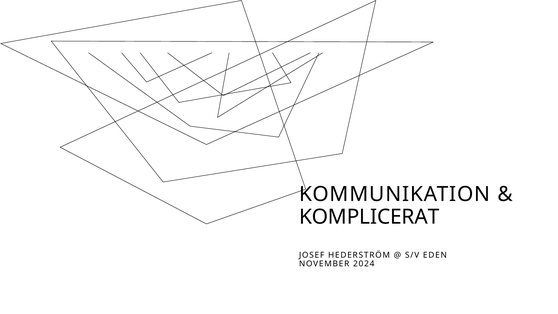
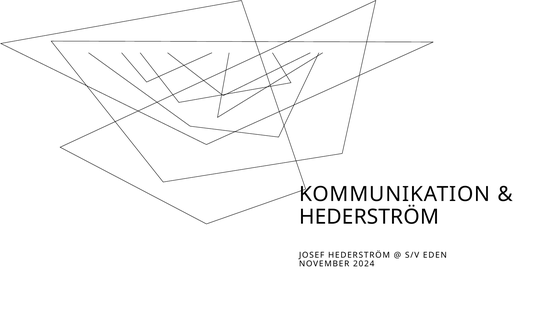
KOMPLICERAT: KOMPLICERAT -> HEDERSTRÖM (369, 217)
